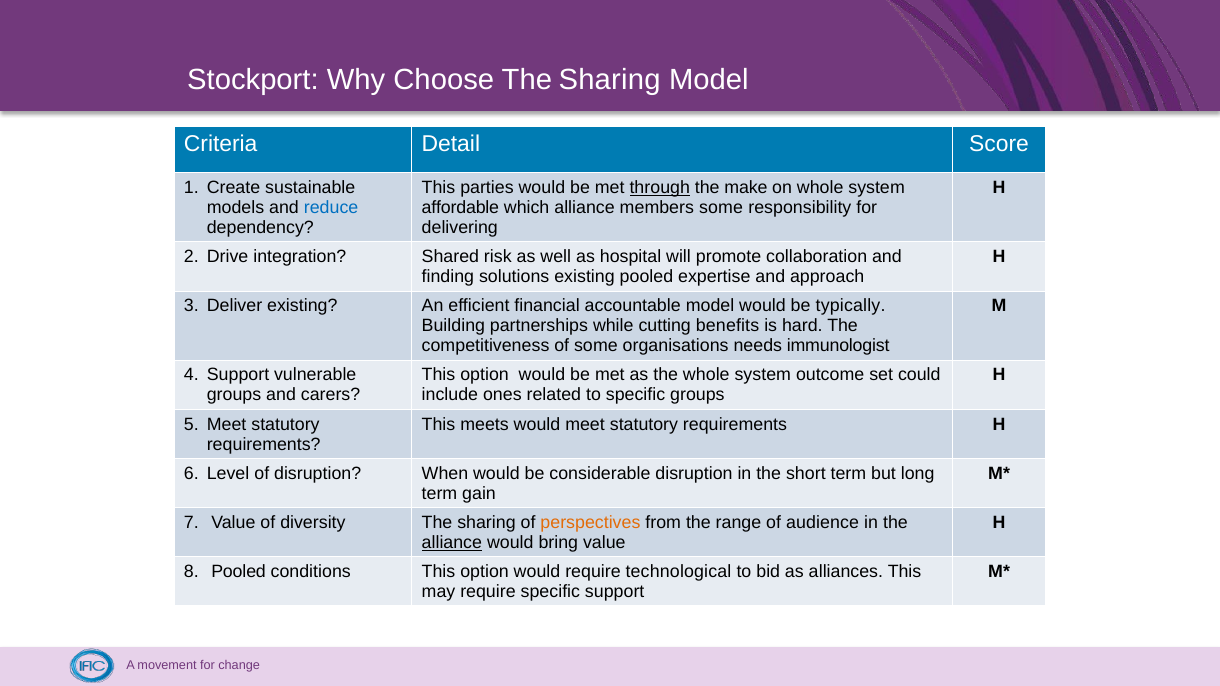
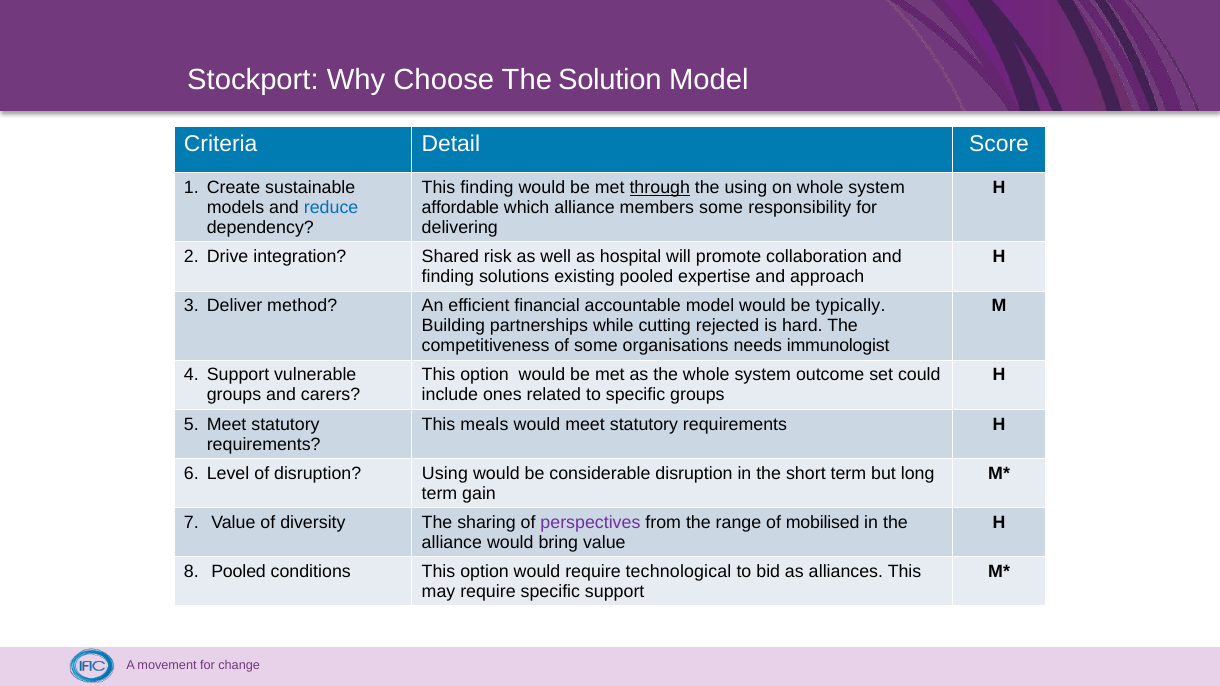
Choose The Sharing: Sharing -> Solution (610, 80)
This parties: parties -> finding (487, 188)
the make: make -> using (746, 188)
Deliver existing: existing -> method (302, 306)
benefits: benefits -> rejected (728, 326)
meets: meets -> meals (484, 424)
disruption When: When -> Using (445, 474)
perspectives colour: orange -> purple (590, 523)
audience: audience -> mobilised (823, 523)
alliance underline: present -> none (452, 543)
